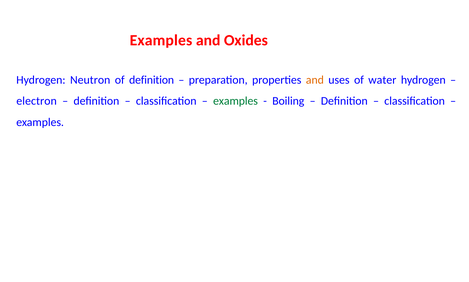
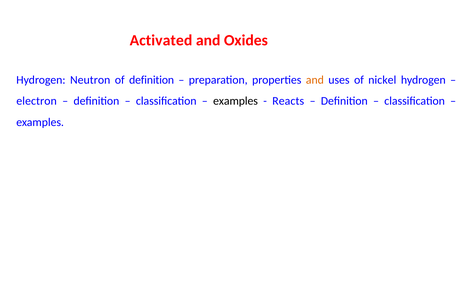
Examples: Examples -> Activated (161, 40)
water: water -> nickel (382, 80)
examples colour: green -> black (236, 101)
Boiling: Boiling -> Reacts (288, 101)
